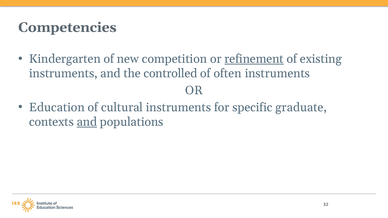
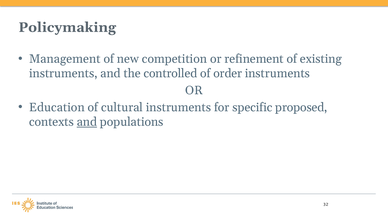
Competencies: Competencies -> Policymaking (67, 27)
Kindergarten: Kindergarten -> Management (65, 59)
refinement underline: present -> none (254, 59)
often: often -> order (228, 74)
graduate: graduate -> proposed (301, 107)
